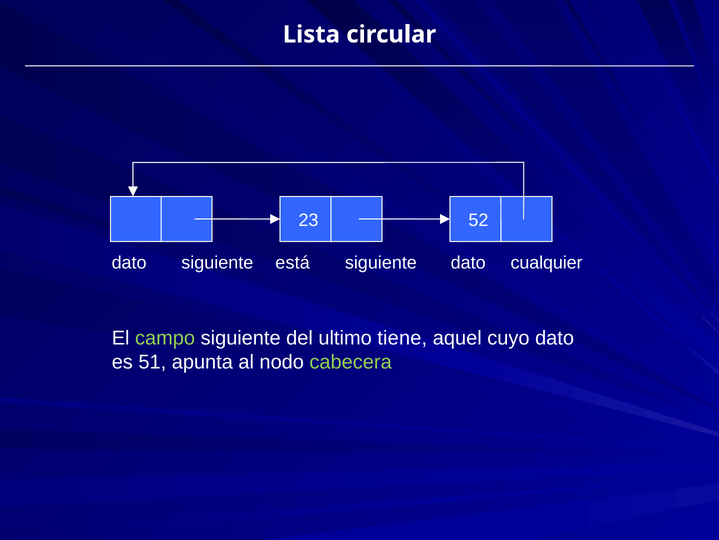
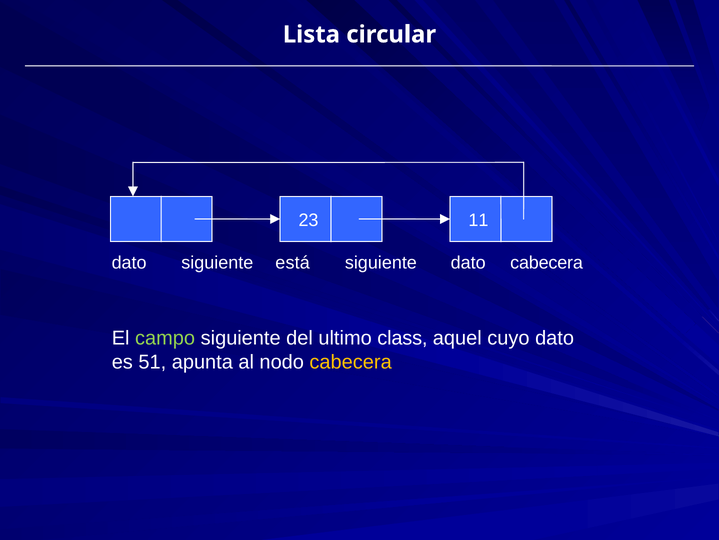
52: 52 -> 11 (478, 220)
dato cualquier: cualquier -> cabecera (547, 263)
tiene: tiene -> class (402, 337)
cabecera colour: light green -> yellow (351, 361)
